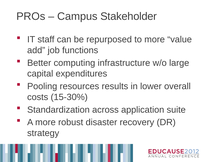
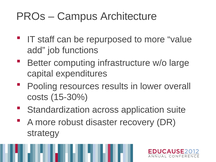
Stakeholder: Stakeholder -> Architecture (129, 16)
